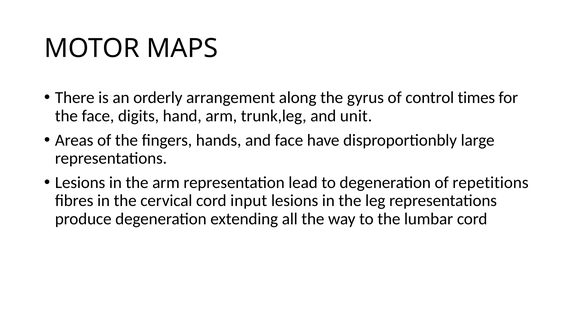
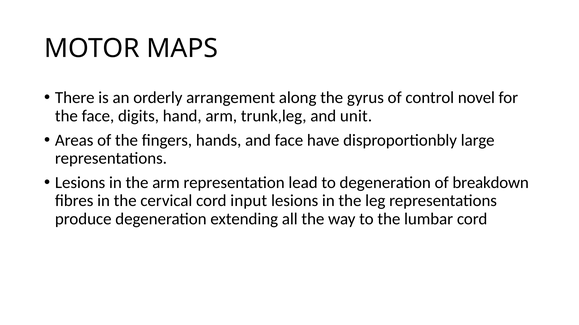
times: times -> novel (476, 98)
repetitions: repetitions -> breakdown (491, 183)
